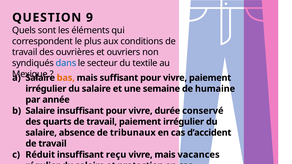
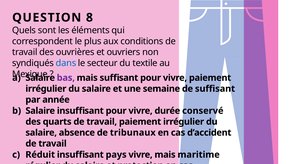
9: 9 -> 8 (89, 18)
bas colour: orange -> purple (66, 78)
de humaine: humaine -> suffisant (215, 89)
reçu: reçu -> pays (116, 155)
vacances: vacances -> maritime (199, 155)
